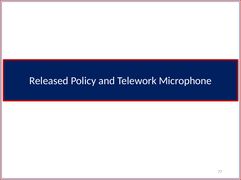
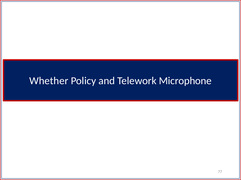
Released: Released -> Whether (49, 81)
